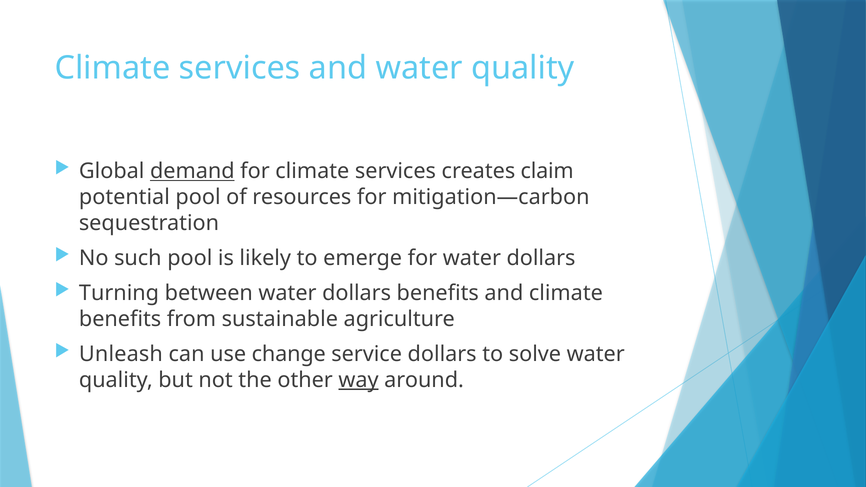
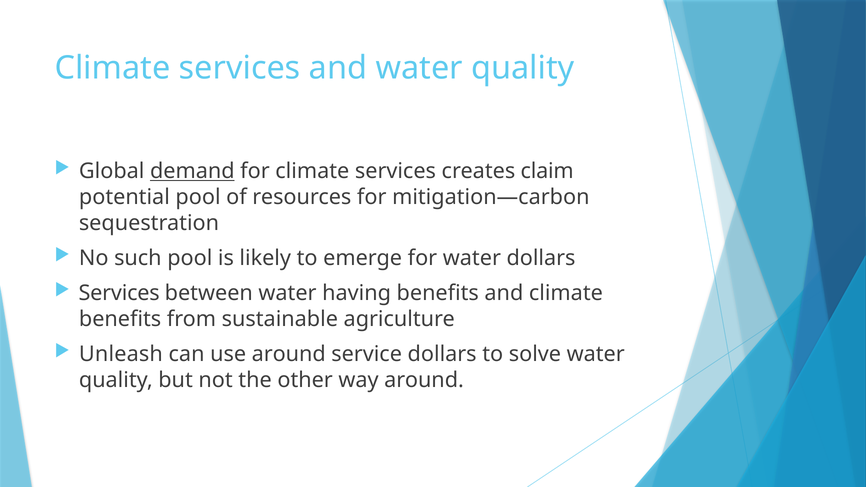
Turning: Turning -> Services (119, 293)
between water dollars: dollars -> having (357, 293)
use change: change -> around (289, 354)
way underline: present -> none (359, 380)
